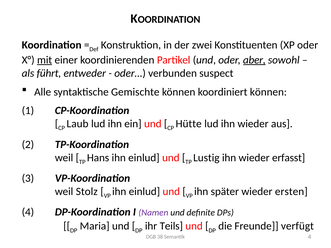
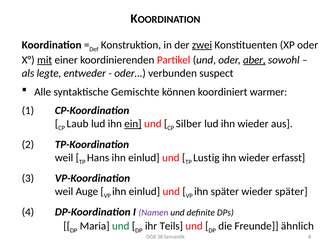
zwei underline: none -> present (202, 45)
führt: führt -> legte (49, 73)
koordiniert können: können -> warmer (268, 92)
ein underline: none -> present (133, 124)
Hütte: Hütte -> Silber (189, 124)
Stolz: Stolz -> Auge (87, 192)
wieder ersten: ersten -> später (291, 192)
und colour: black -> green (121, 226)
verfügt: verfügt -> ähnlich (297, 226)
